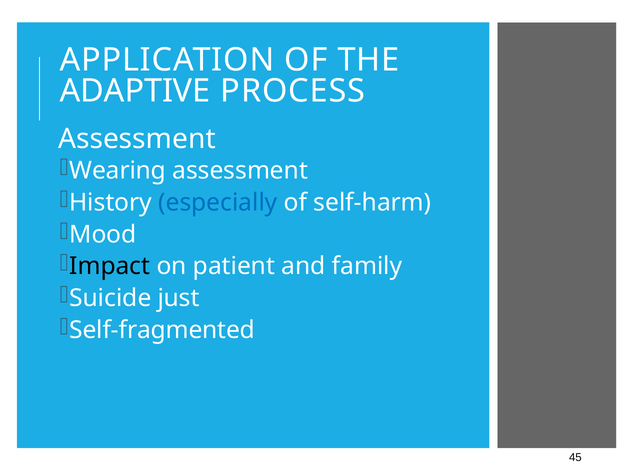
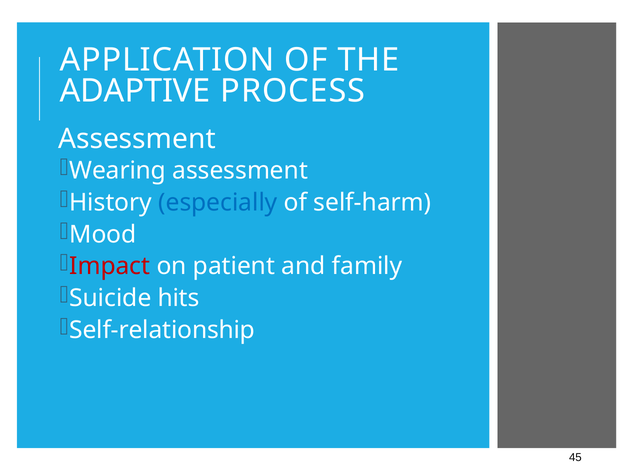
Impact colour: black -> red (110, 266)
just: just -> hits (179, 298)
Self-fragmented: Self-fragmented -> Self-relationship (162, 330)
